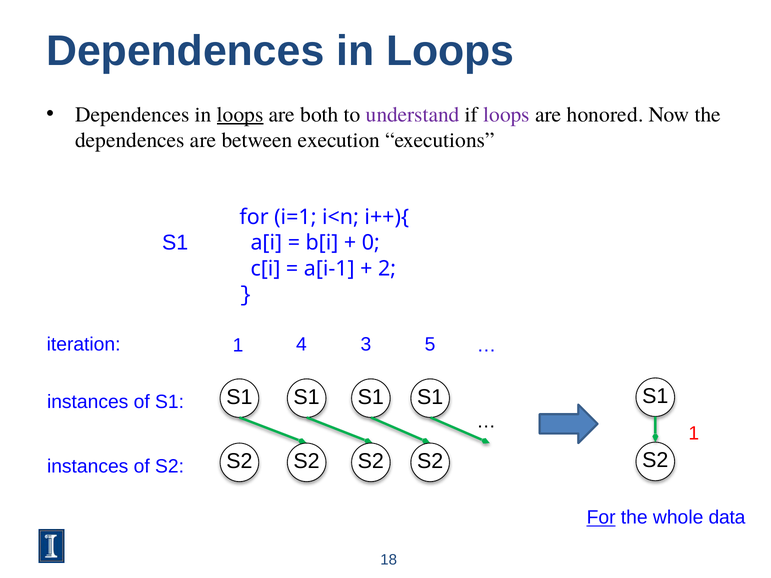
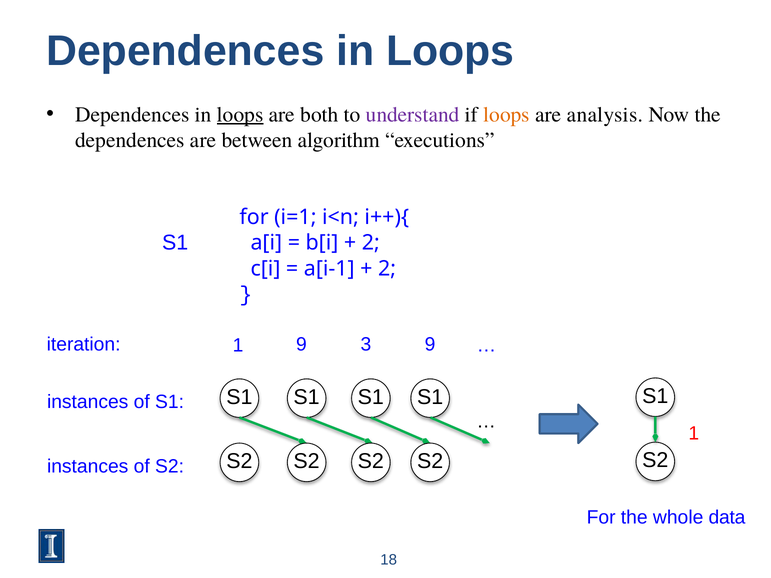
loops colour: purple -> orange (507, 115)
honored: honored -> analysis (605, 115)
execution: execution -> algorithm (339, 140)
0: 0 -> 2 (371, 243)
1 4: 4 -> 9 (301, 344)
3 5: 5 -> 9 (430, 344)
For underline: present -> none (601, 518)
